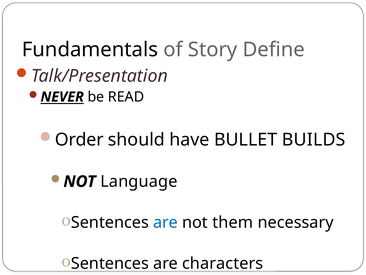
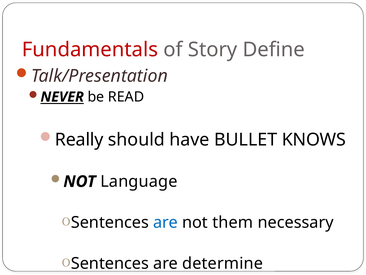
Fundamentals colour: black -> red (90, 50)
Order: Order -> Really (79, 140)
BUILDS: BUILDS -> KNOWS (314, 140)
characters: characters -> determine (223, 263)
